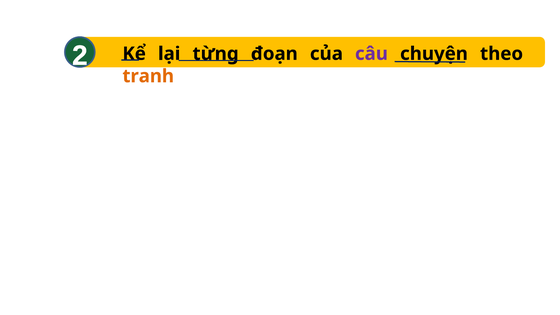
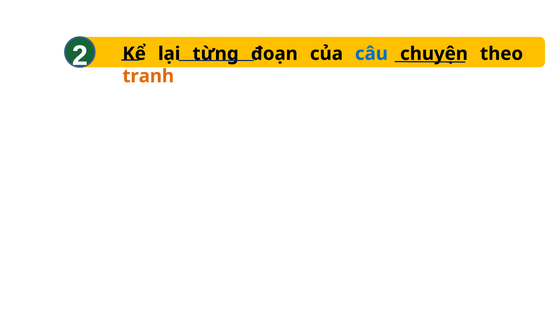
câu colour: purple -> blue (371, 54)
